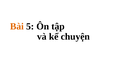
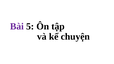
Bài colour: orange -> purple (17, 26)
